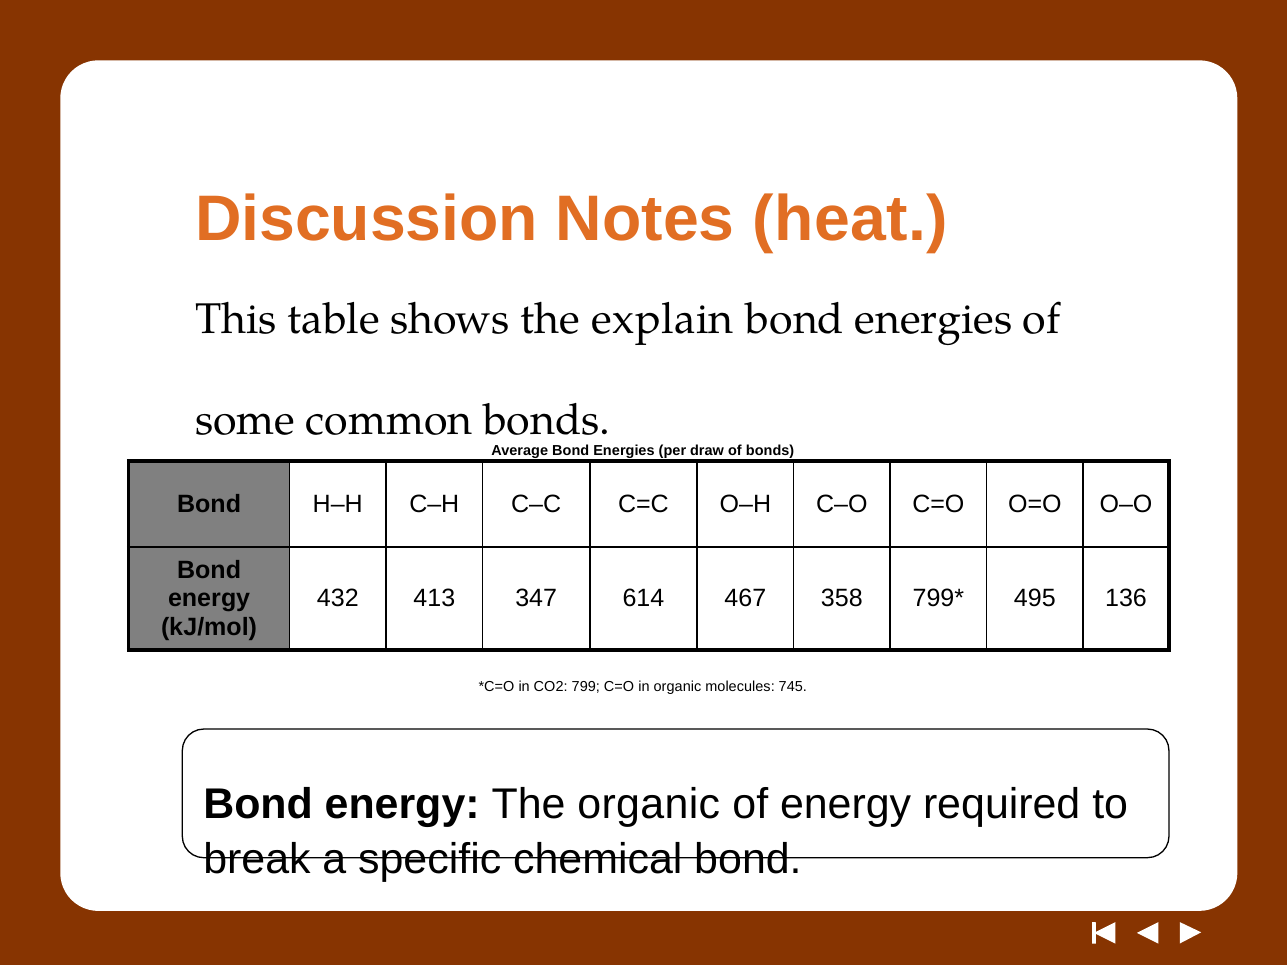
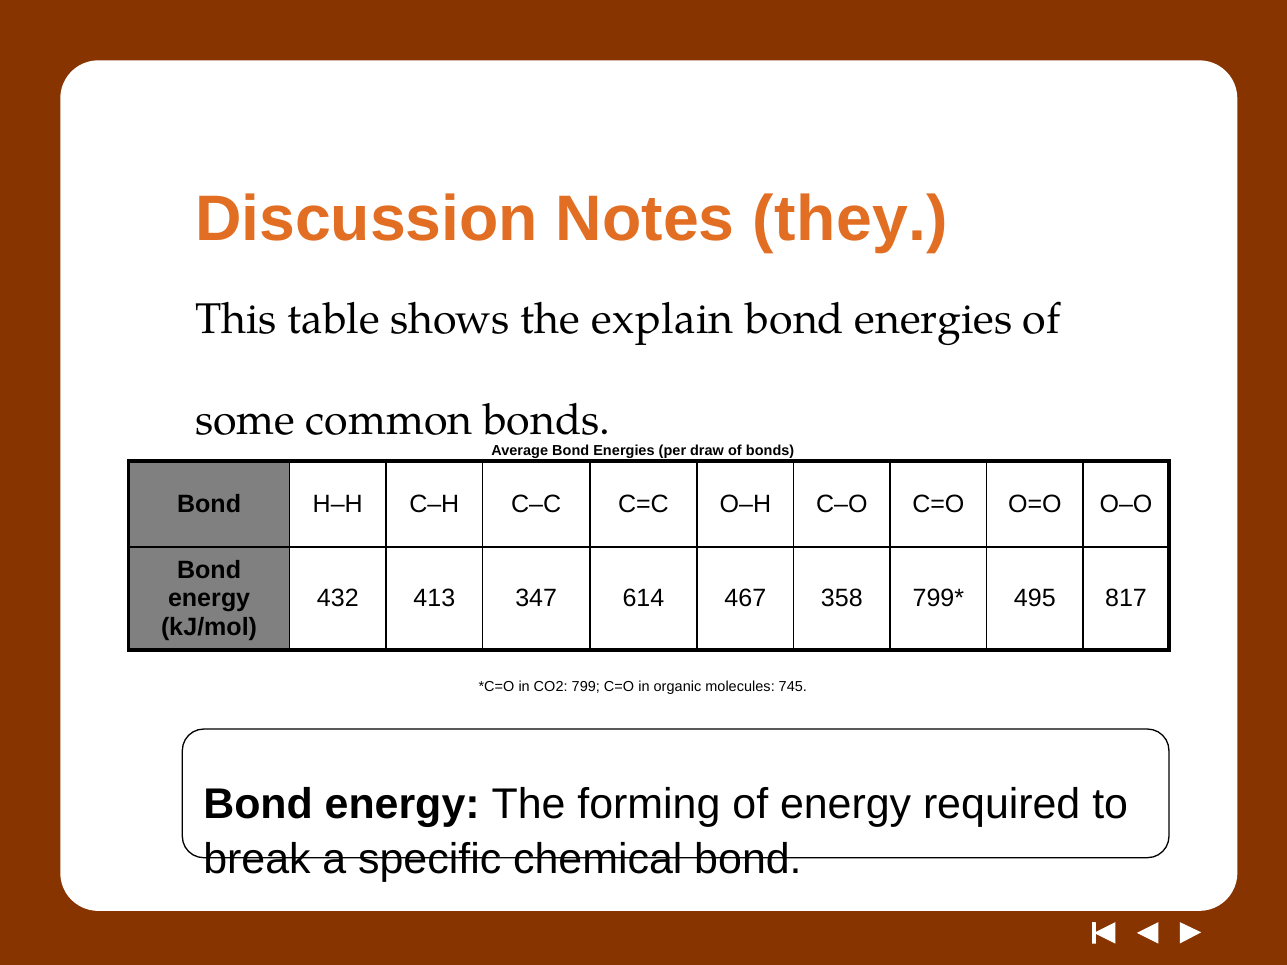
heat: heat -> they (850, 219)
136: 136 -> 817 (1126, 599)
The organic: organic -> forming (649, 804)
